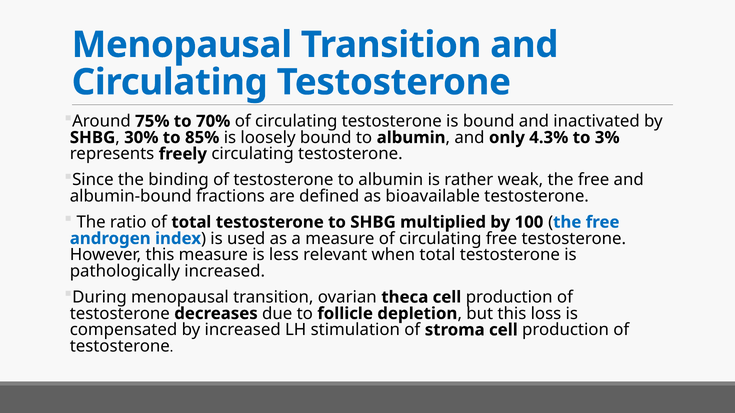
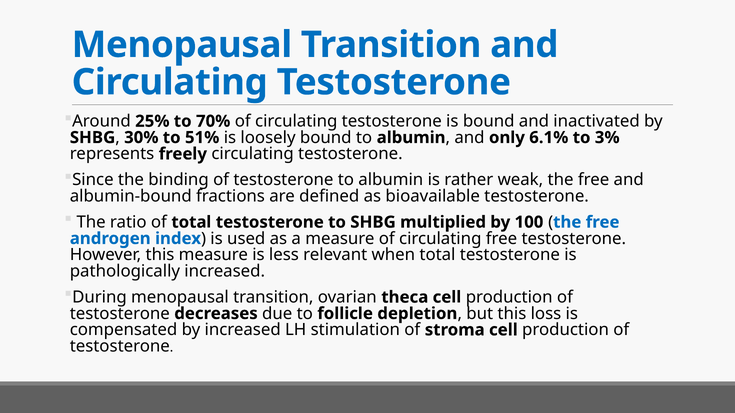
75%: 75% -> 25% (152, 121)
85%: 85% -> 51% (202, 138)
4.3%: 4.3% -> 6.1% (549, 138)
